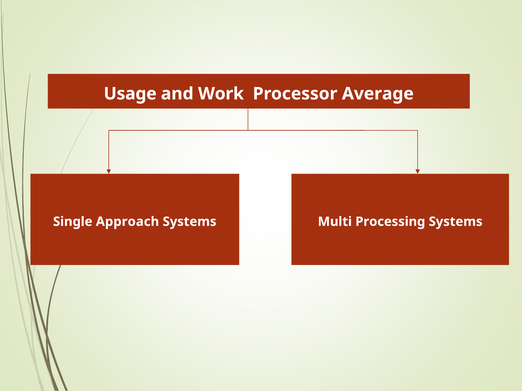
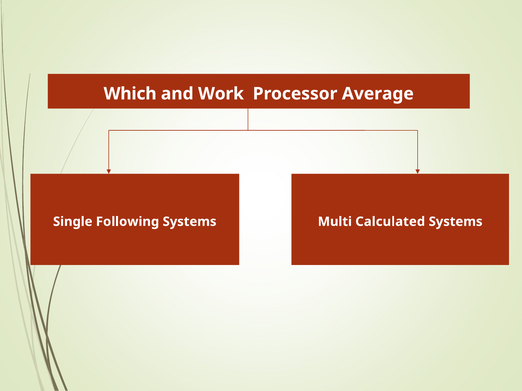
Usage: Usage -> Which (130, 94)
Approach: Approach -> Following (128, 222)
Processing: Processing -> Calculated (390, 222)
